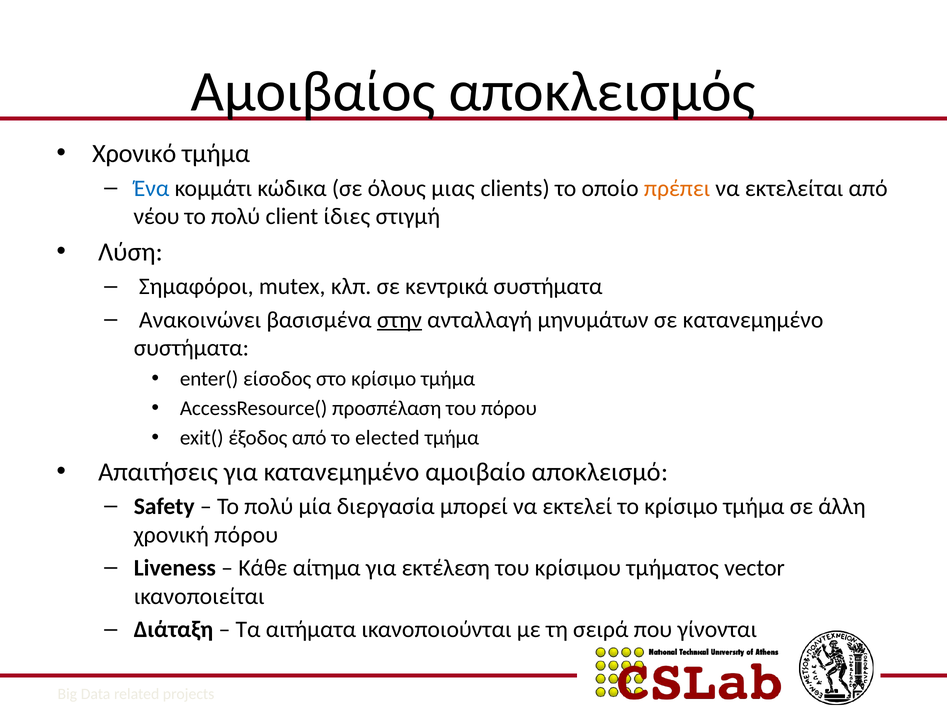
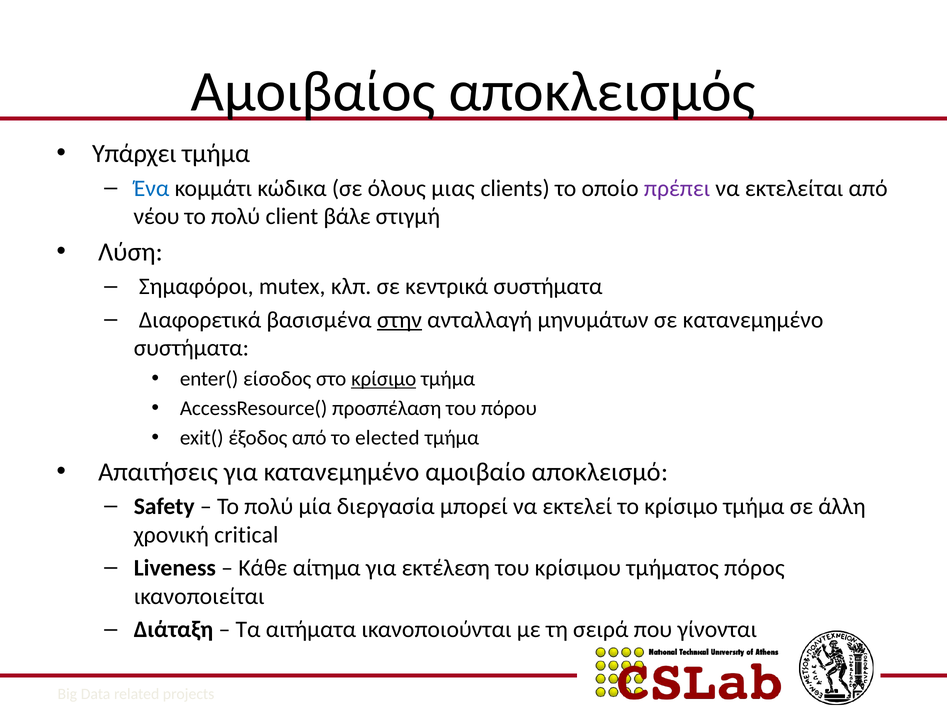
Χρονικό: Χρονικό -> Υπάρχει (134, 154)
πρέπει colour: orange -> purple (677, 188)
ίδιες: ίδιες -> βάλε (347, 217)
Ανακοινώνει: Ανακοινώνει -> Διαφορετικά (200, 320)
κρίσιμο underline: none -> present (384, 379)
χρονική πόρου: πόρου -> critical (246, 535)
vector: vector -> πόρος (754, 568)
